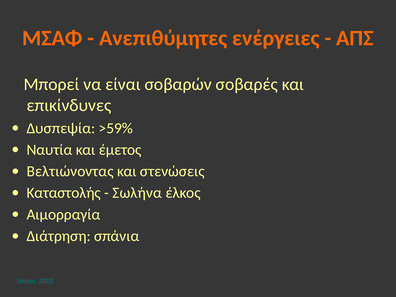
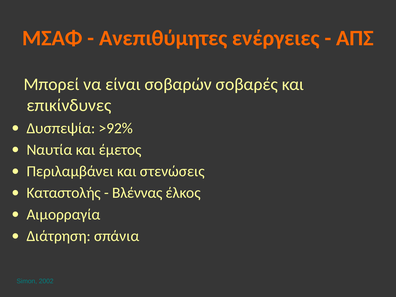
>59%: >59% -> >92% (116, 128)
Βελτιώνοντας: Βελτιώνοντας -> Περιλαμβάνει (70, 171)
Σωλήνα: Σωλήνα -> Βλέννας (137, 193)
